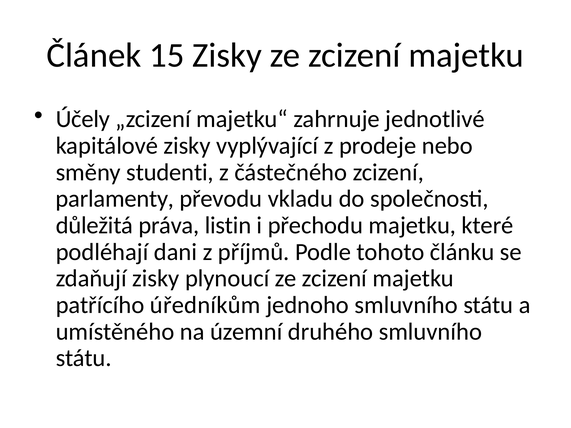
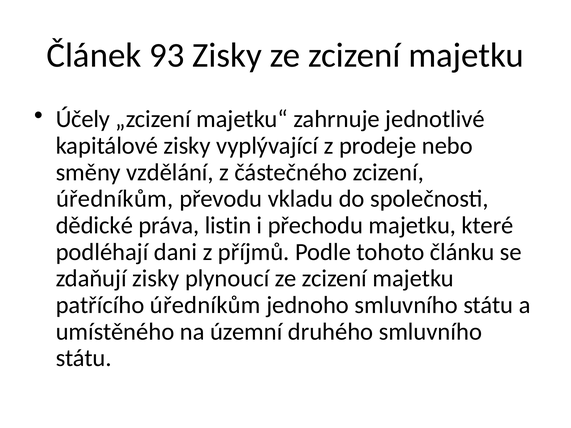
15: 15 -> 93 (167, 55)
studenti: studenti -> vzdělání (170, 172)
parlamenty: parlamenty -> úředníkům (115, 199)
důležitá: důležitá -> dědické (94, 226)
